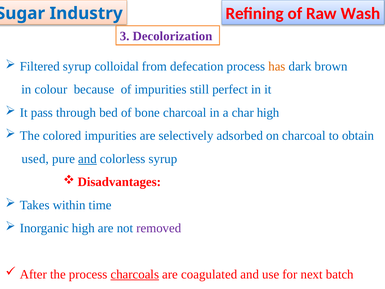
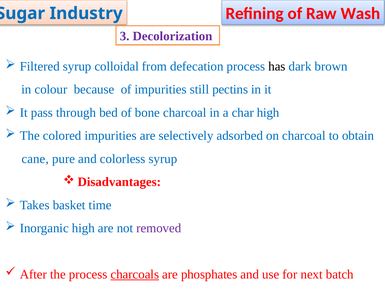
has colour: orange -> black (277, 66)
perfect: perfect -> pectins (230, 89)
used: used -> cane (35, 159)
and underline: present -> none (87, 159)
within: within -> basket (69, 205)
coagulated: coagulated -> phosphates (209, 274)
